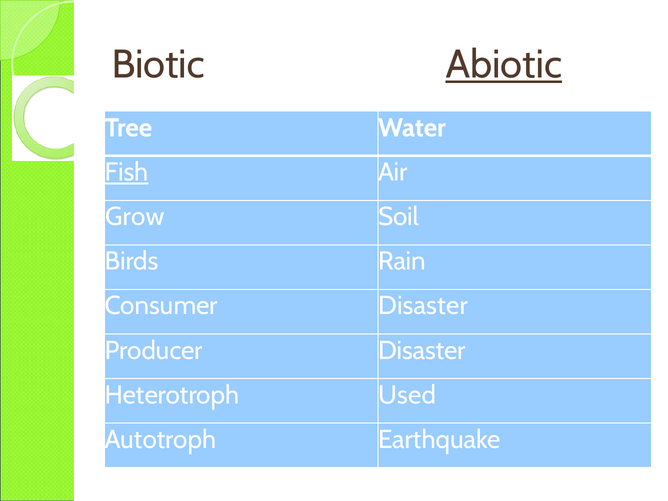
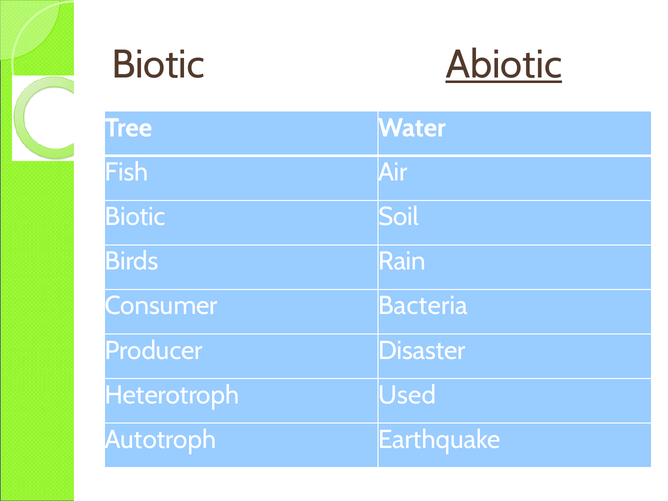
Fish underline: present -> none (127, 172)
Grow: Grow -> Biotic (135, 217)
Consumer Disaster: Disaster -> Bacteria (423, 306)
